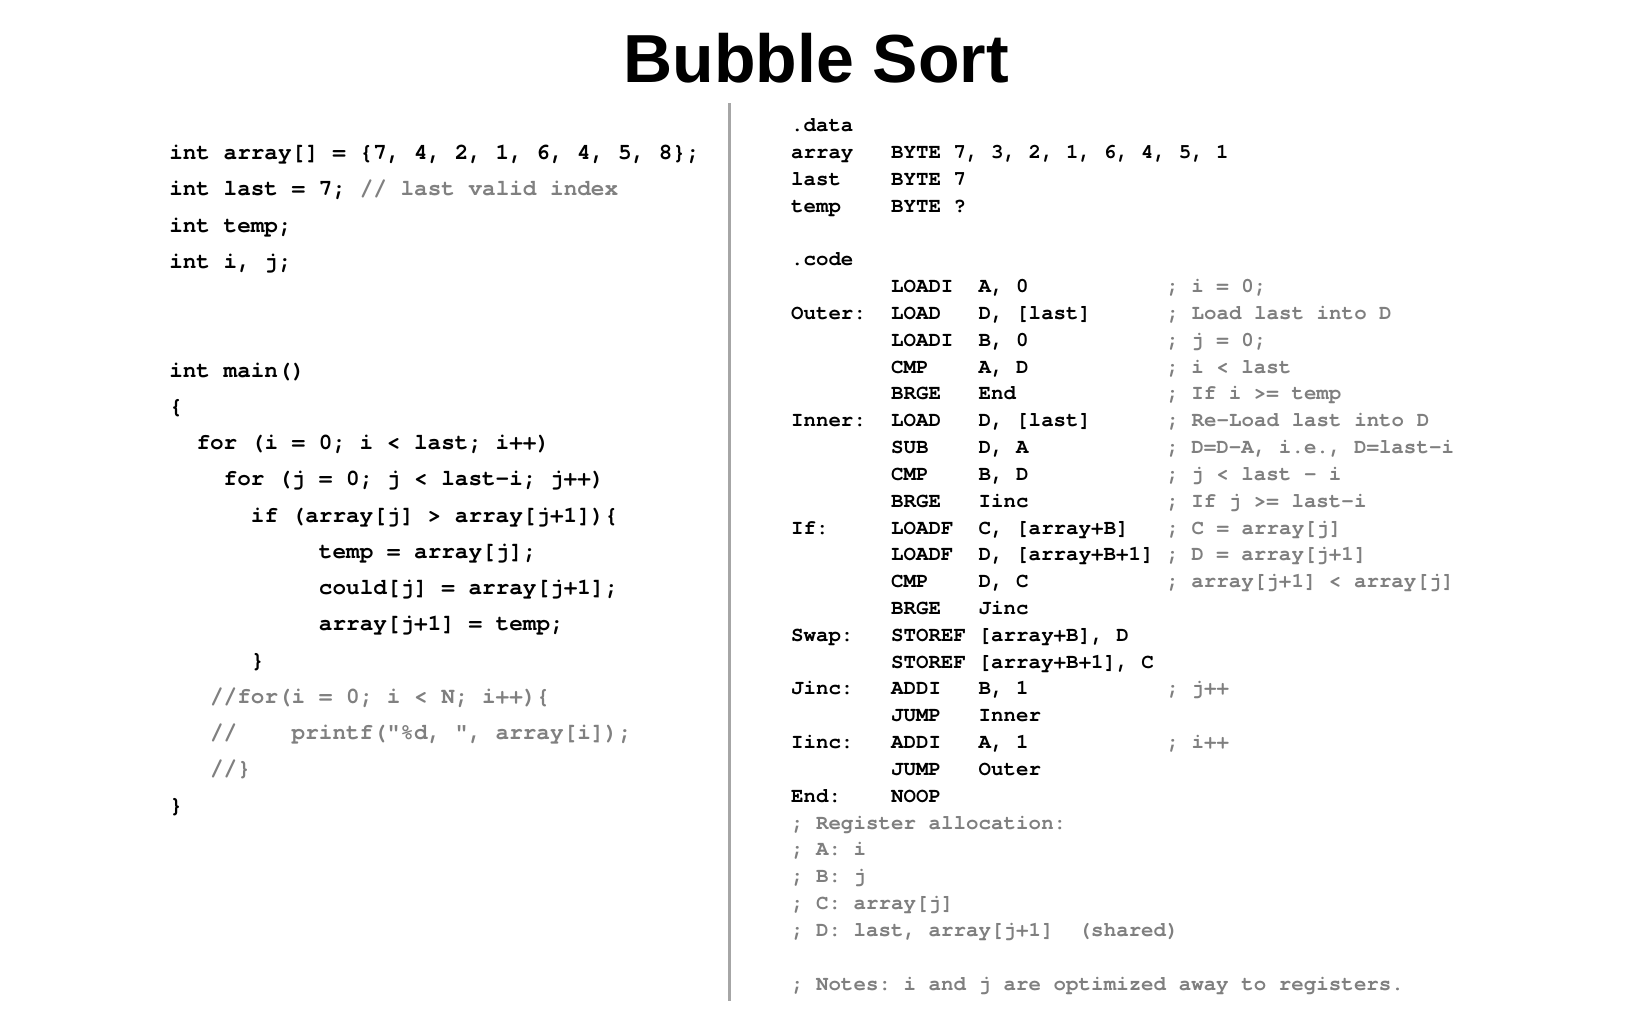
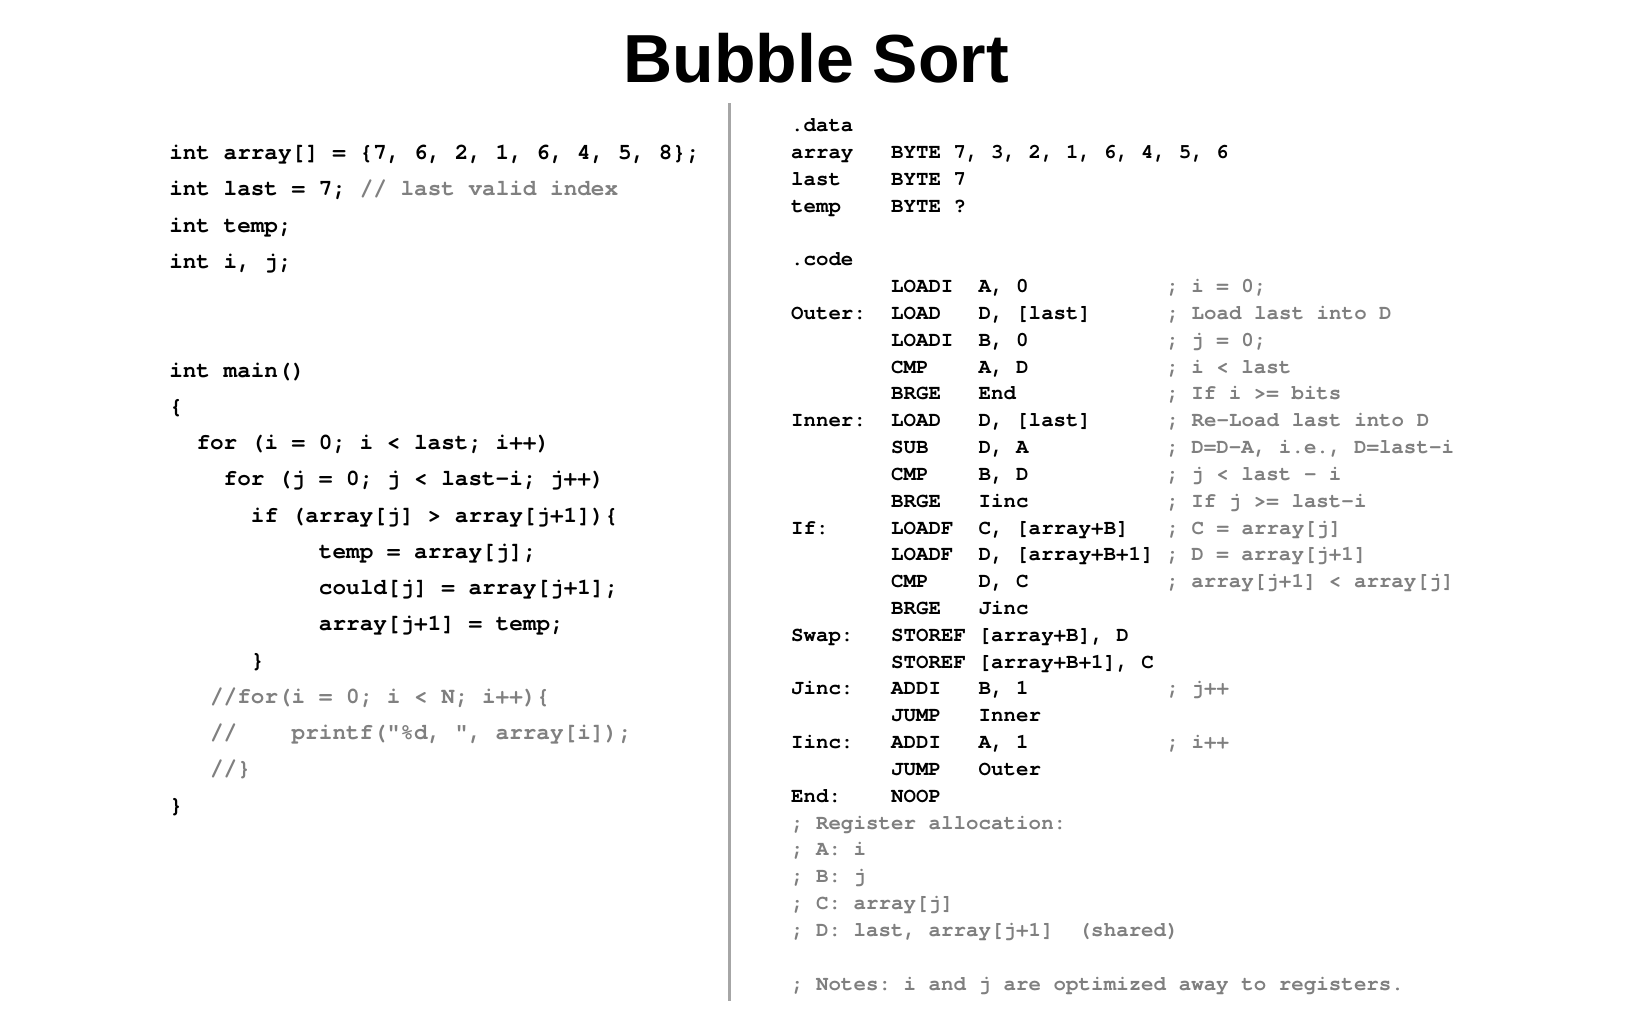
7 4: 4 -> 6 (428, 152)
5 1: 1 -> 6 (1222, 152)
temp: temp -> bits (1316, 393)
